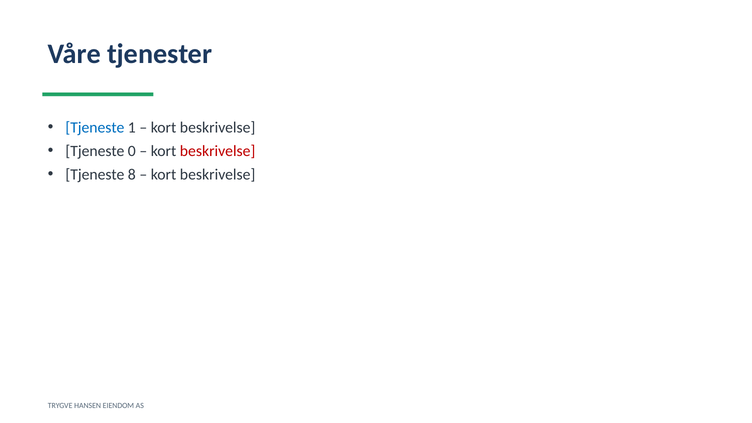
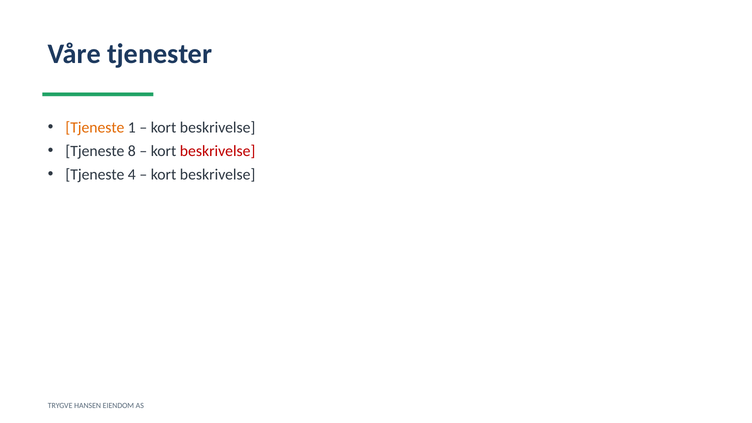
Tjeneste colour: blue -> orange (95, 127)
0: 0 -> 8 (132, 151)
8: 8 -> 4 (132, 174)
